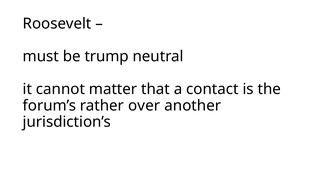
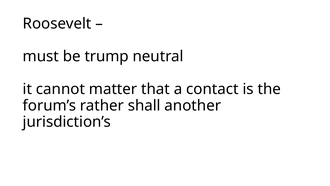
over: over -> shall (144, 105)
